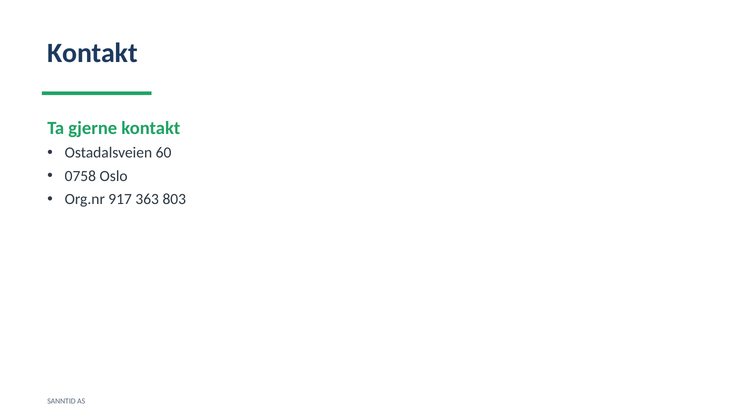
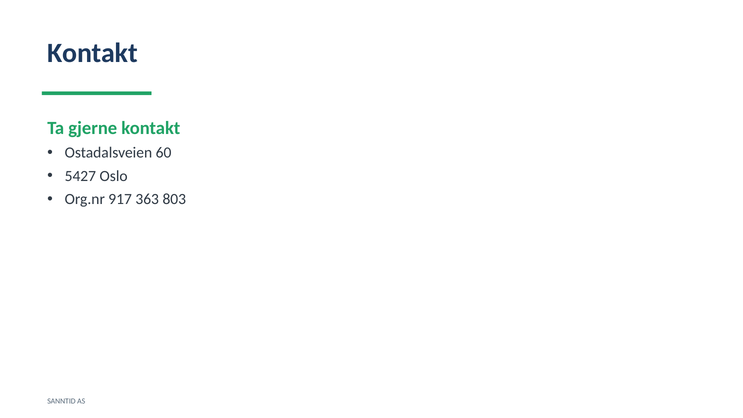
0758: 0758 -> 5427 (80, 176)
